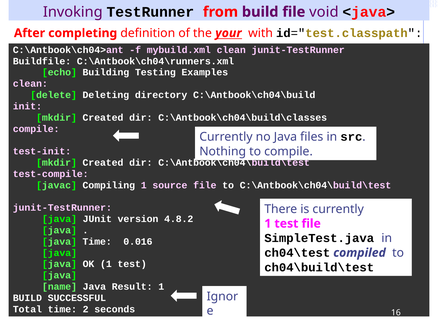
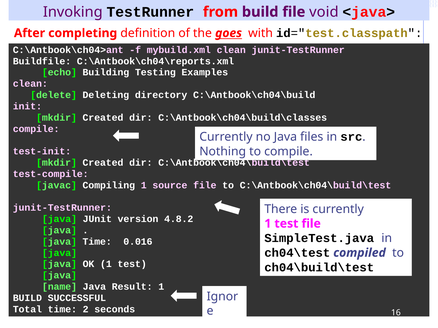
your: your -> goes (229, 33)
C:\Antbook\ch04\runners.xml: C:\Antbook\ch04\runners.xml -> C:\Antbook\ch04\reports.xml (155, 61)
